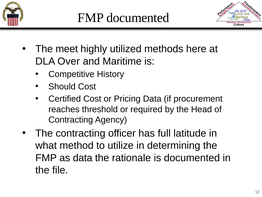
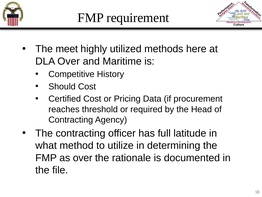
FMP documented: documented -> requirement (138, 18)
as data: data -> over (83, 157)
